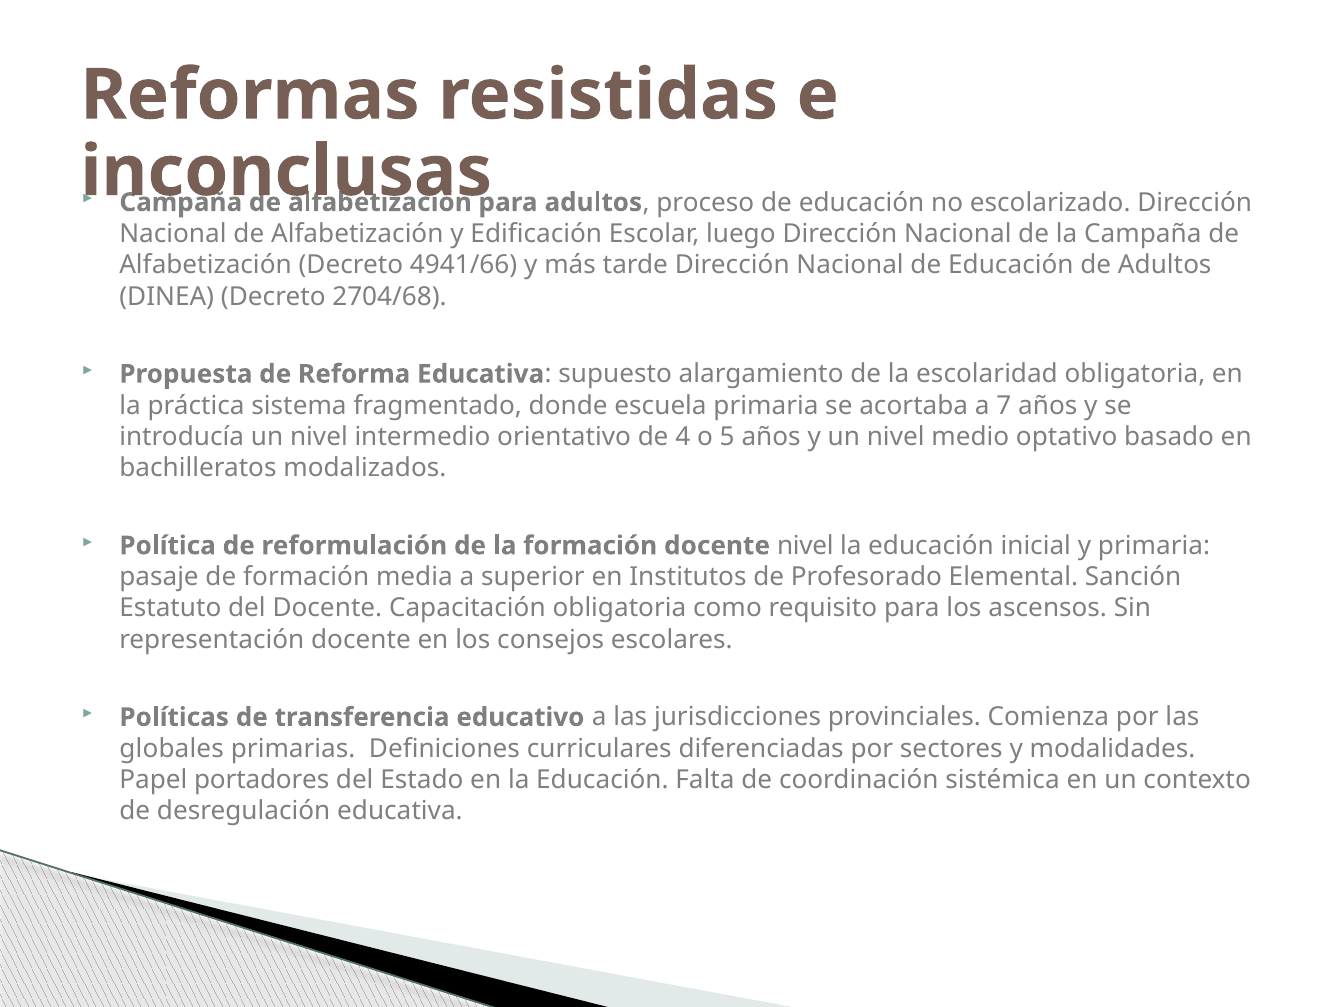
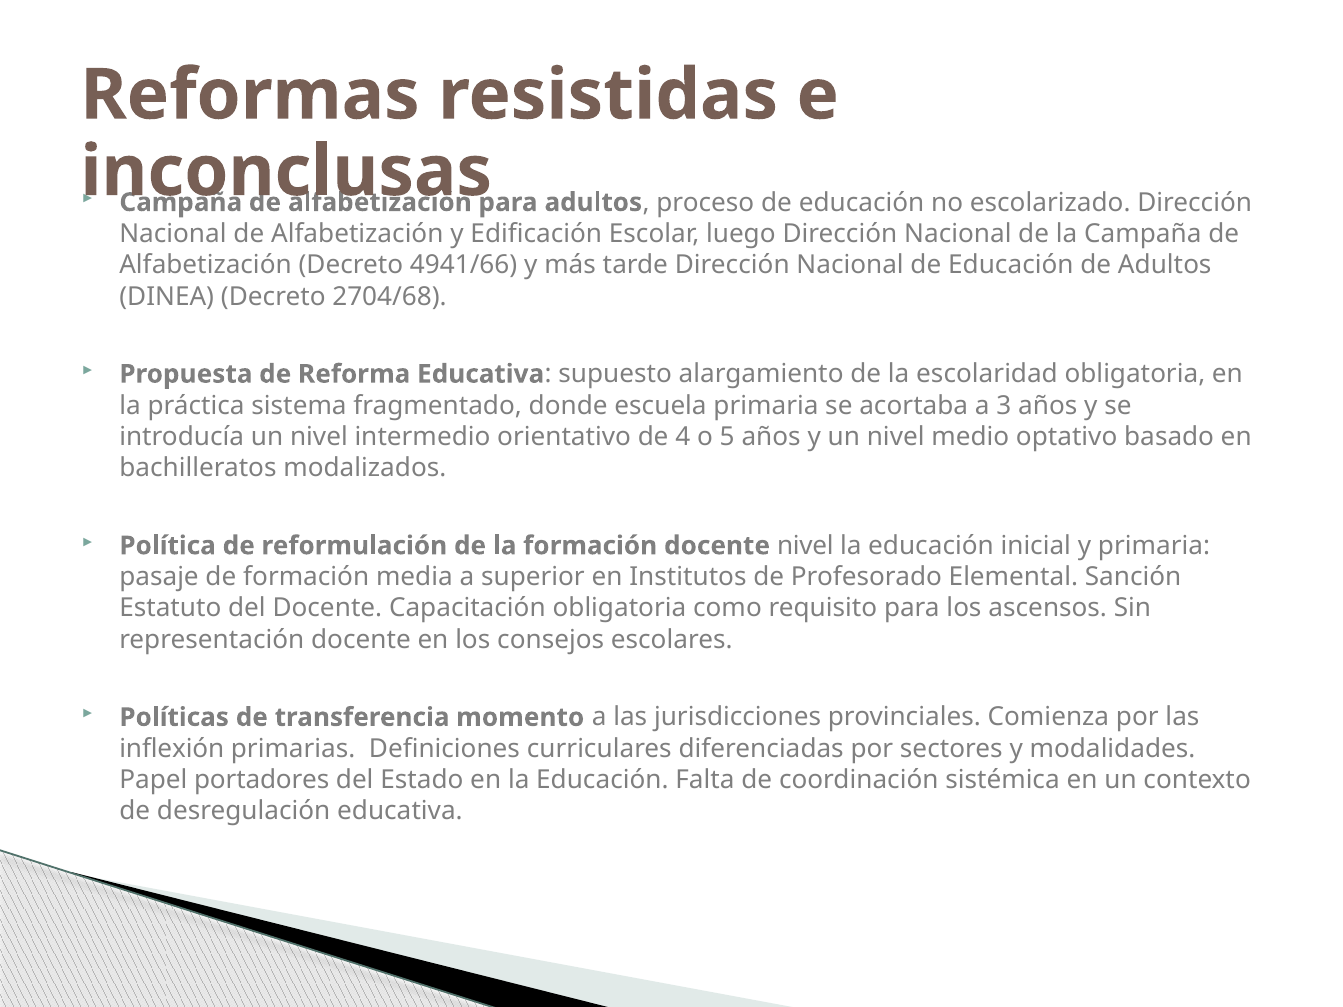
7: 7 -> 3 (1004, 405)
educativo: educativo -> momento (520, 717)
globales: globales -> inflexión (172, 749)
